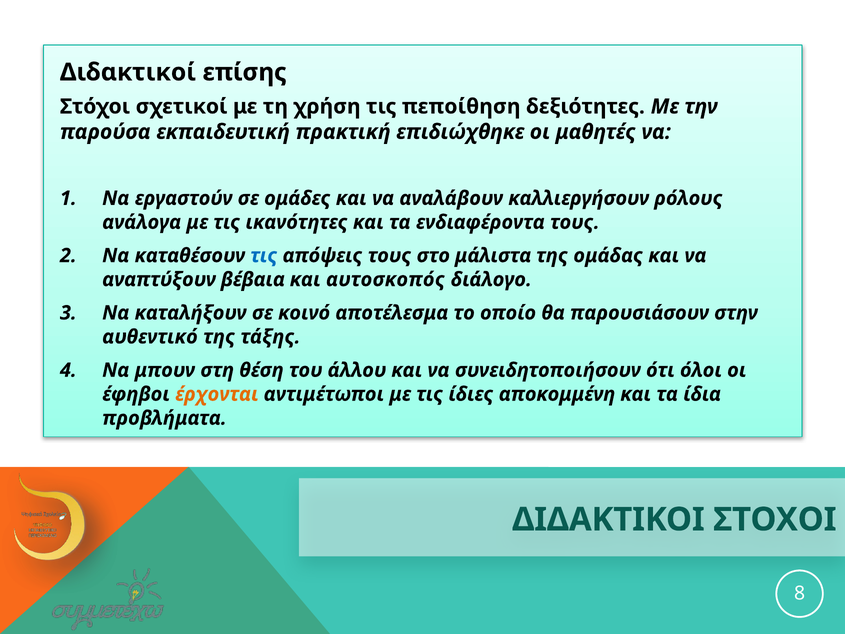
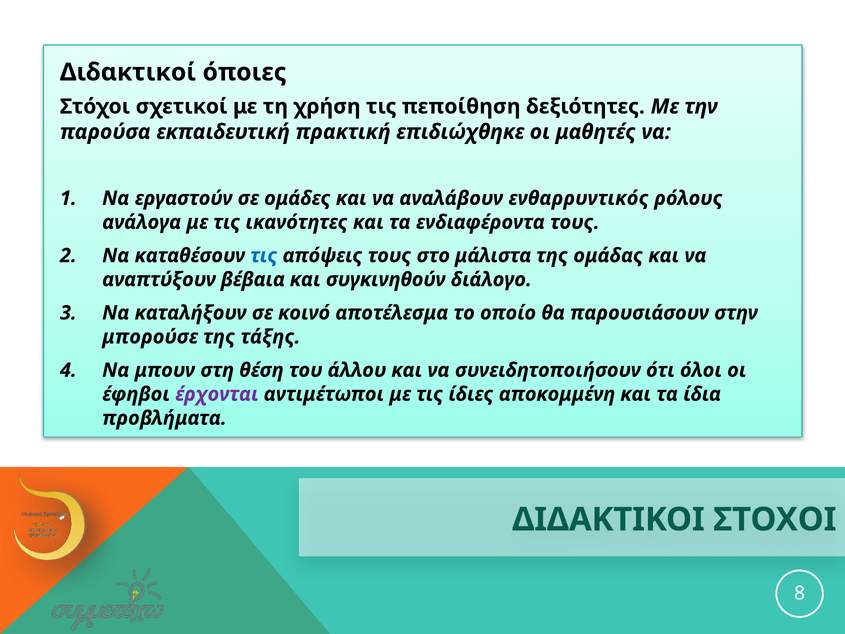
επίσης: επίσης -> όποιες (244, 72)
καλλιεργήσουν: καλλιεργήσουν -> ενθαρρυντικός (579, 198)
αυτοσκοπός: αυτοσκοπός -> συγκινηθούν (386, 279)
αυθεντικό: αυθεντικό -> μπορούσε (150, 337)
έρχονται colour: orange -> purple (217, 394)
